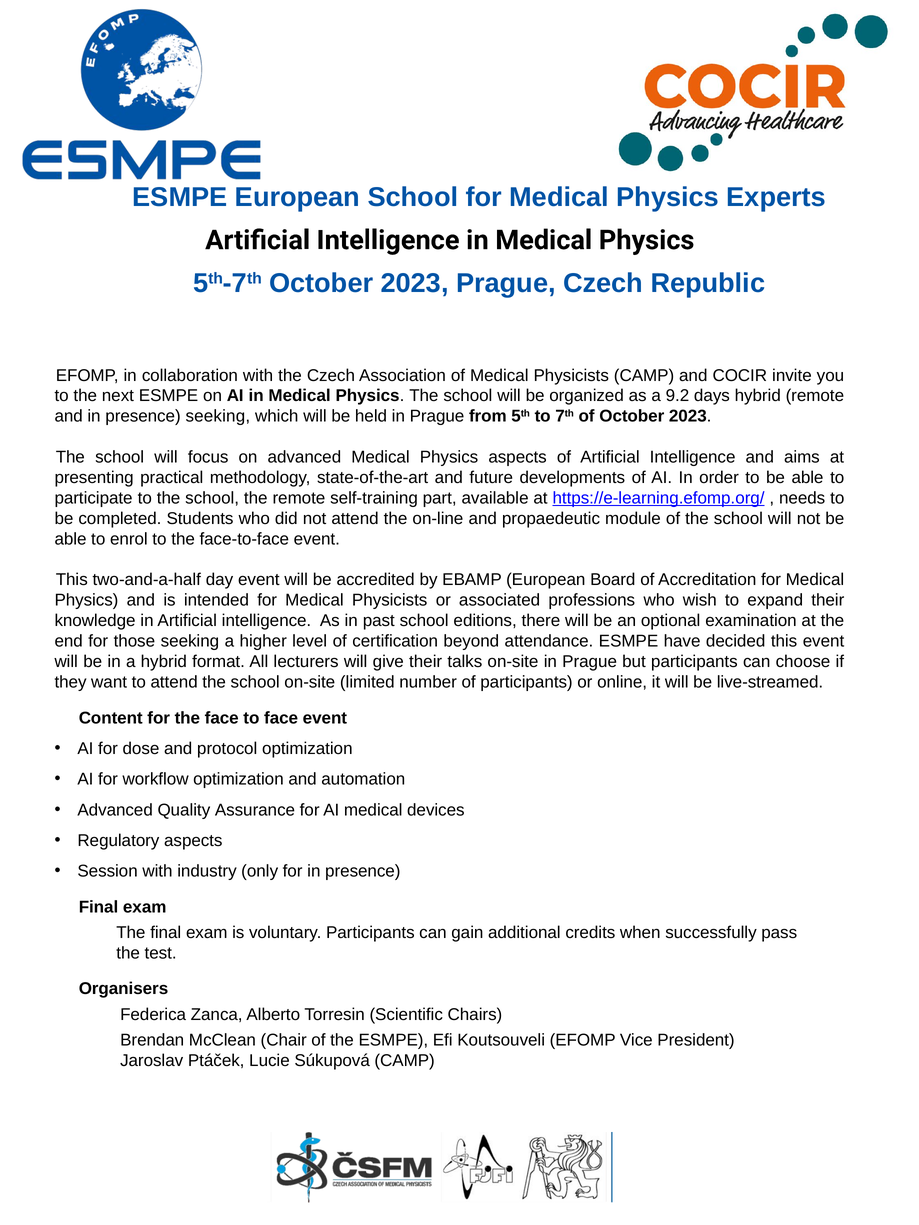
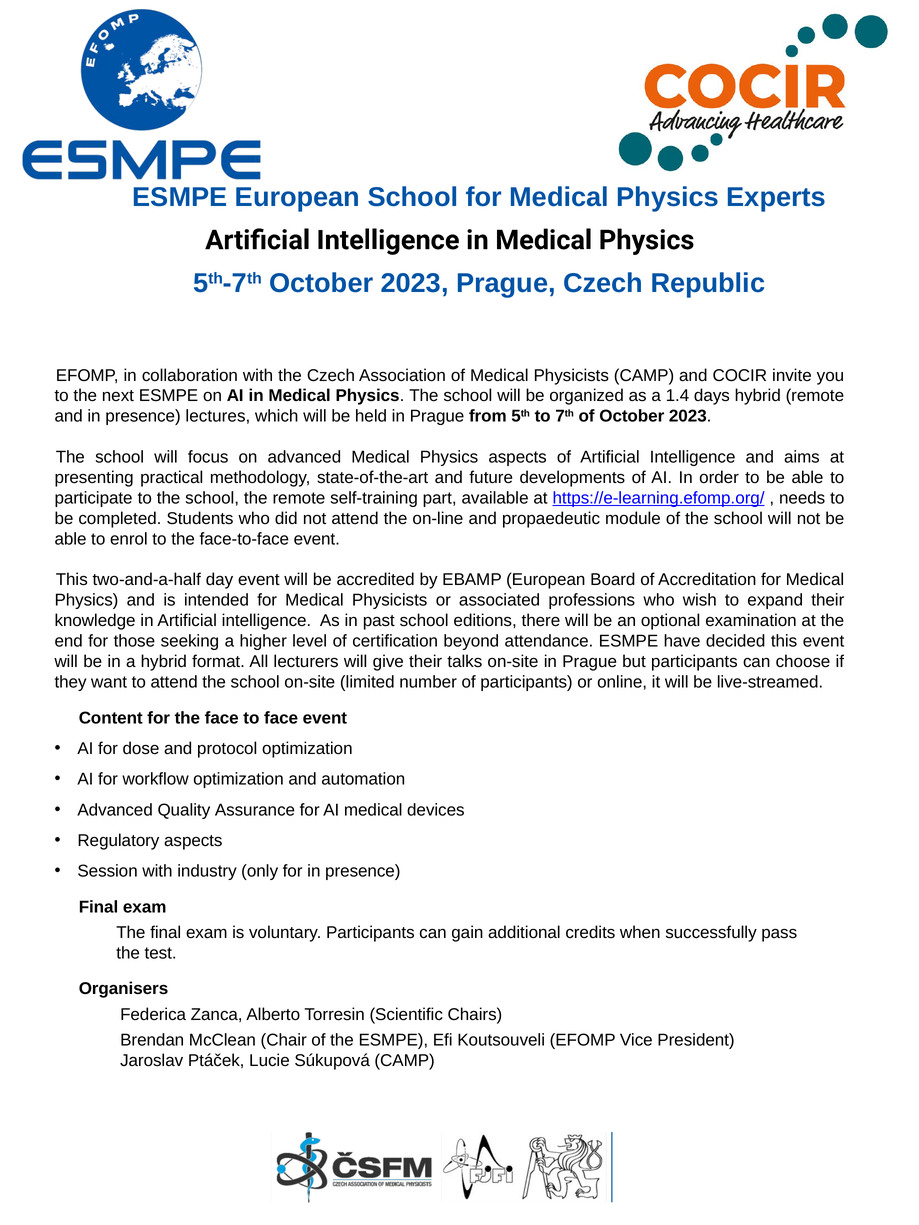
9.2: 9.2 -> 1.4 (677, 396)
presence seeking: seeking -> lectures (218, 416)
